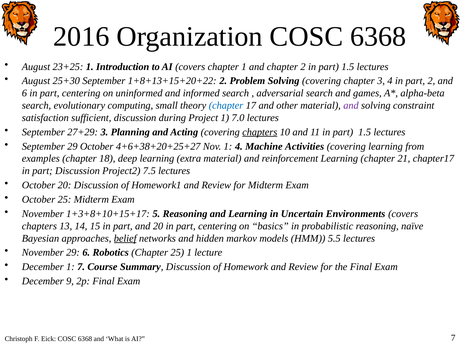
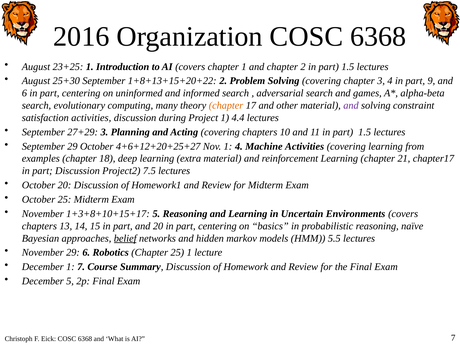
part 2: 2 -> 9 (431, 81)
small: small -> many (167, 105)
chapter colour: blue -> orange (226, 105)
satisfaction sufficient: sufficient -> activities (91, 118)
7.0: 7.0 -> 4.4 (238, 118)
chapters underline: present -> none (260, 132)
4+6+38+20+25+27: 4+6+38+20+25+27 -> 4+6+12+20+25+27 (158, 146)
December 9: 9 -> 5 (70, 281)
